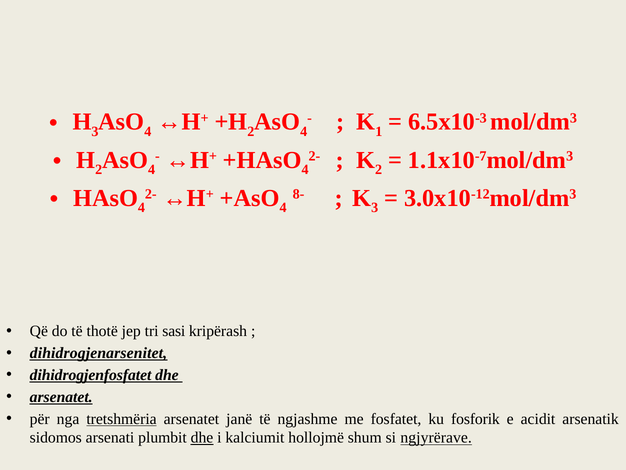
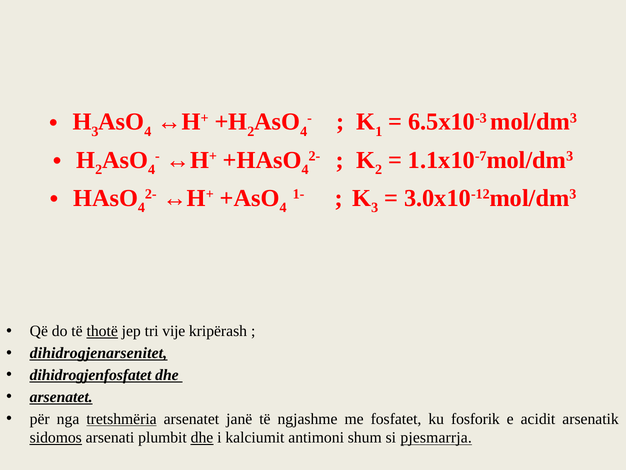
8-: 8- -> 1- (299, 194)
thotë underline: none -> present (102, 331)
sasi: sasi -> vije (174, 331)
sidomos underline: none -> present (56, 437)
hollojmë: hollojmë -> antimoni (316, 437)
ngjyrërave: ngjyrërave -> pjesmarrja (436, 437)
